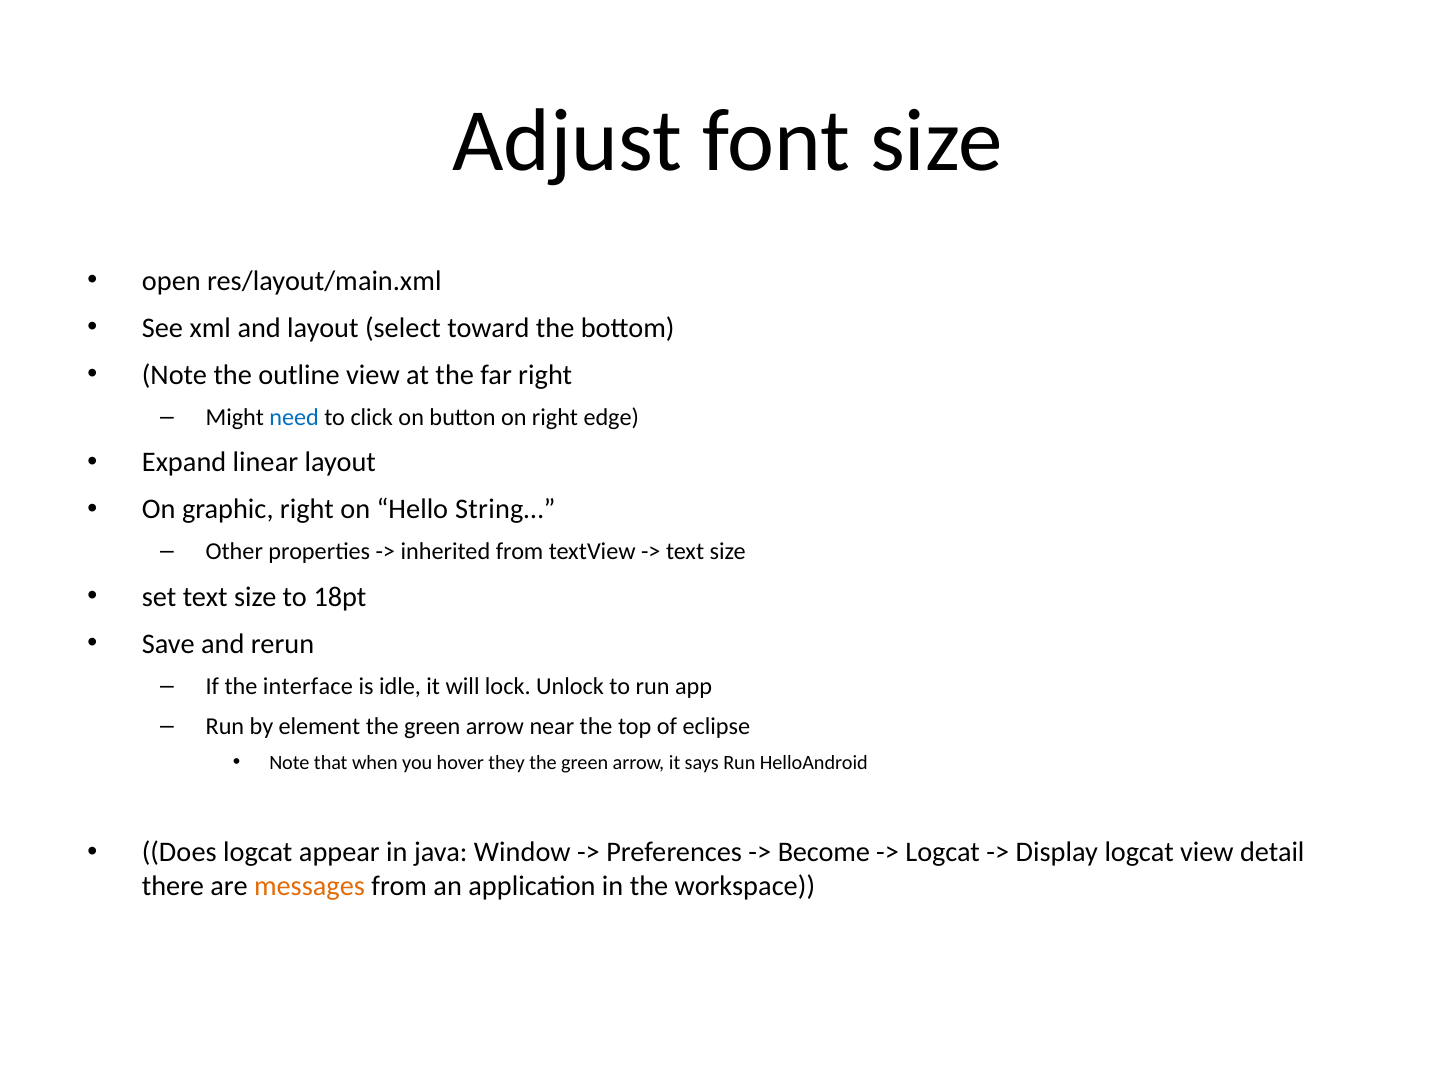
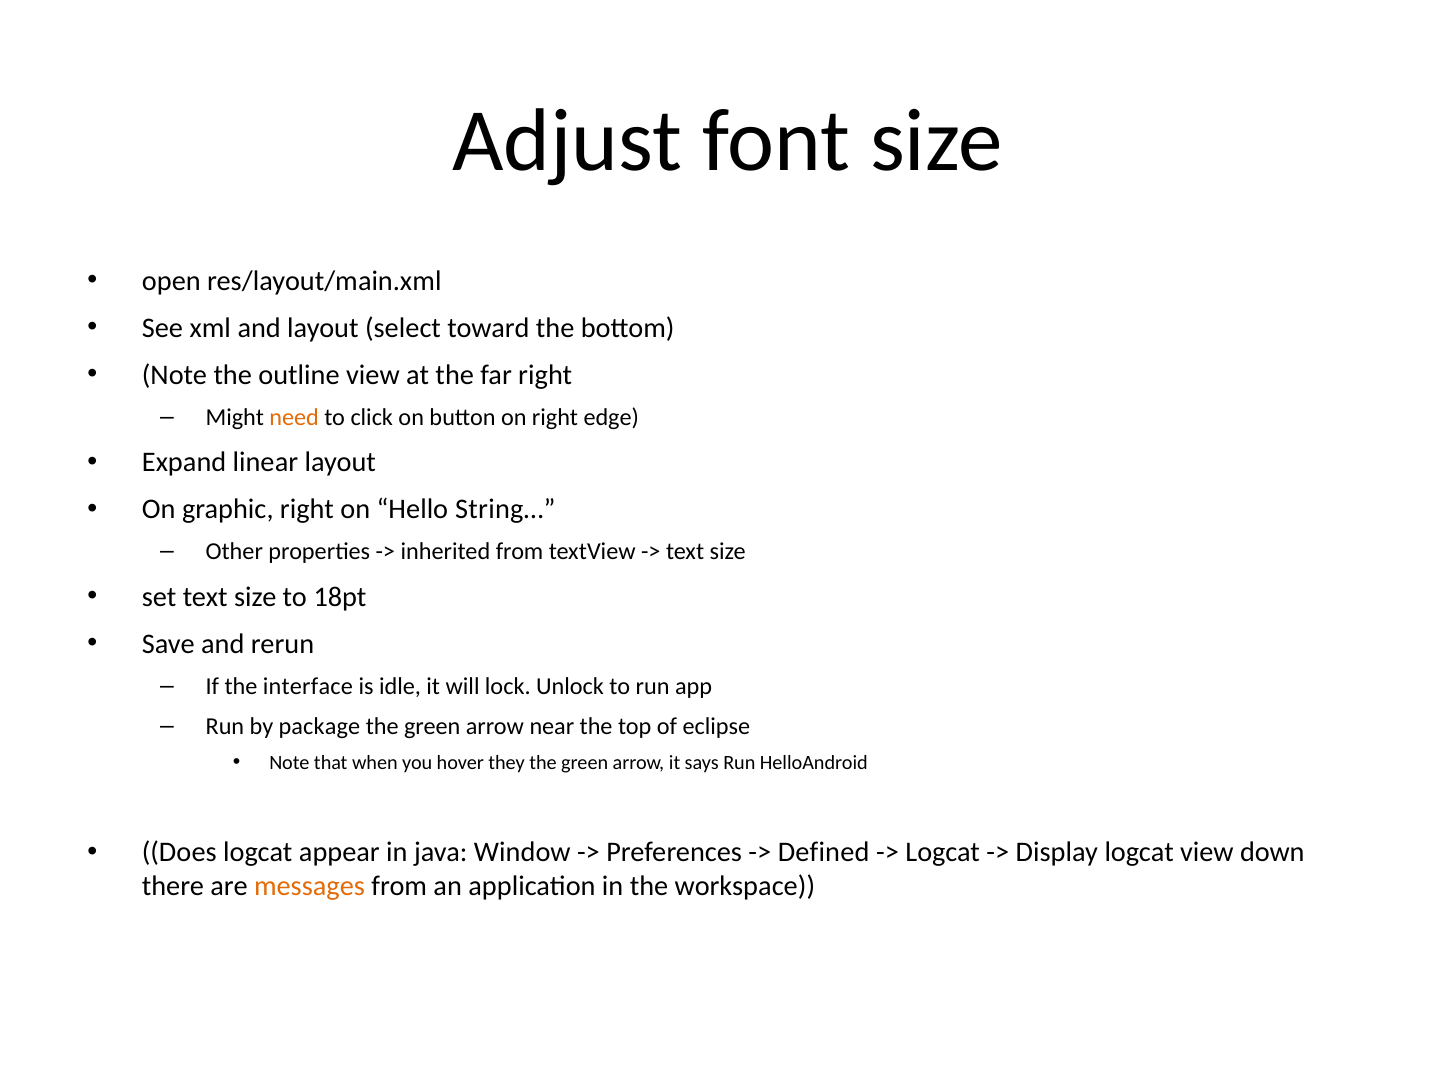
need colour: blue -> orange (294, 418)
element: element -> package (319, 727)
Become: Become -> Defined (824, 853)
detail: detail -> down (1272, 853)
